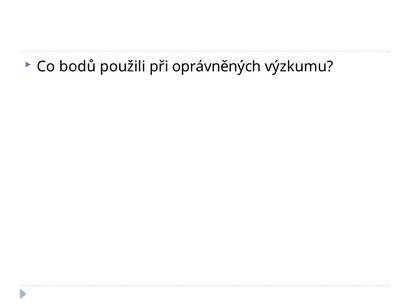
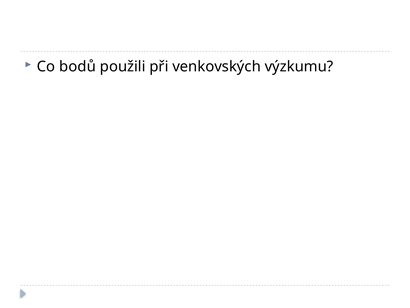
oprávněných: oprávněných -> venkovských (217, 67)
